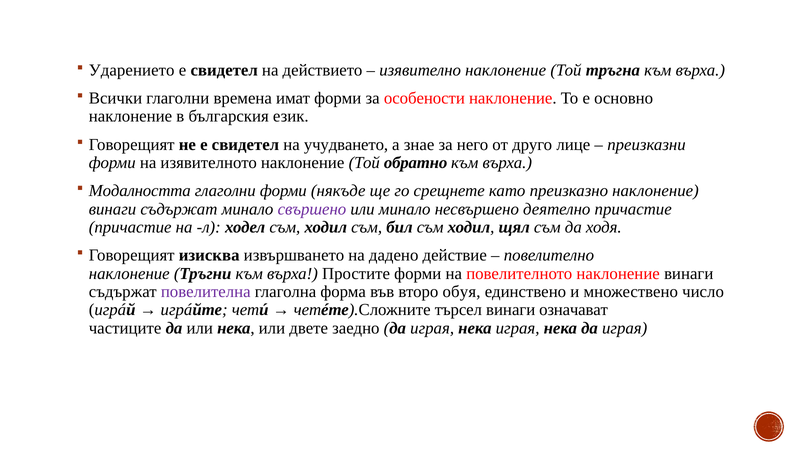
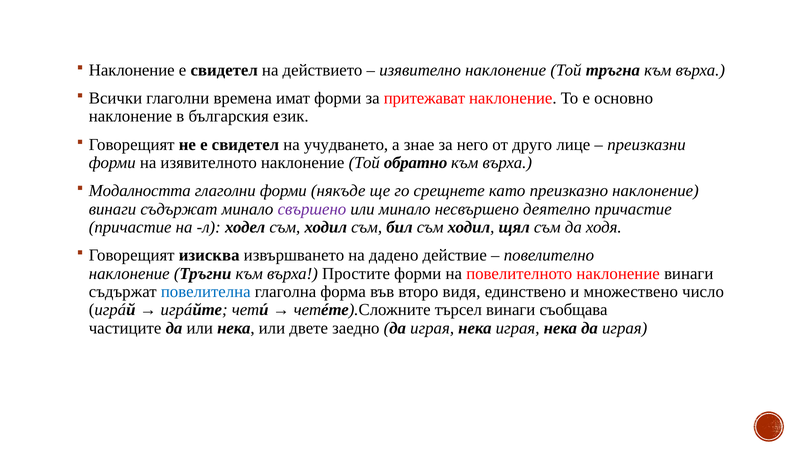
Ударението: Ударението -> Наклонение (132, 70)
особености: особености -> притежават (424, 98)
повелителна colour: purple -> blue (206, 292)
обуя: обуя -> видя (462, 292)
означават: означават -> съобщава (574, 310)
